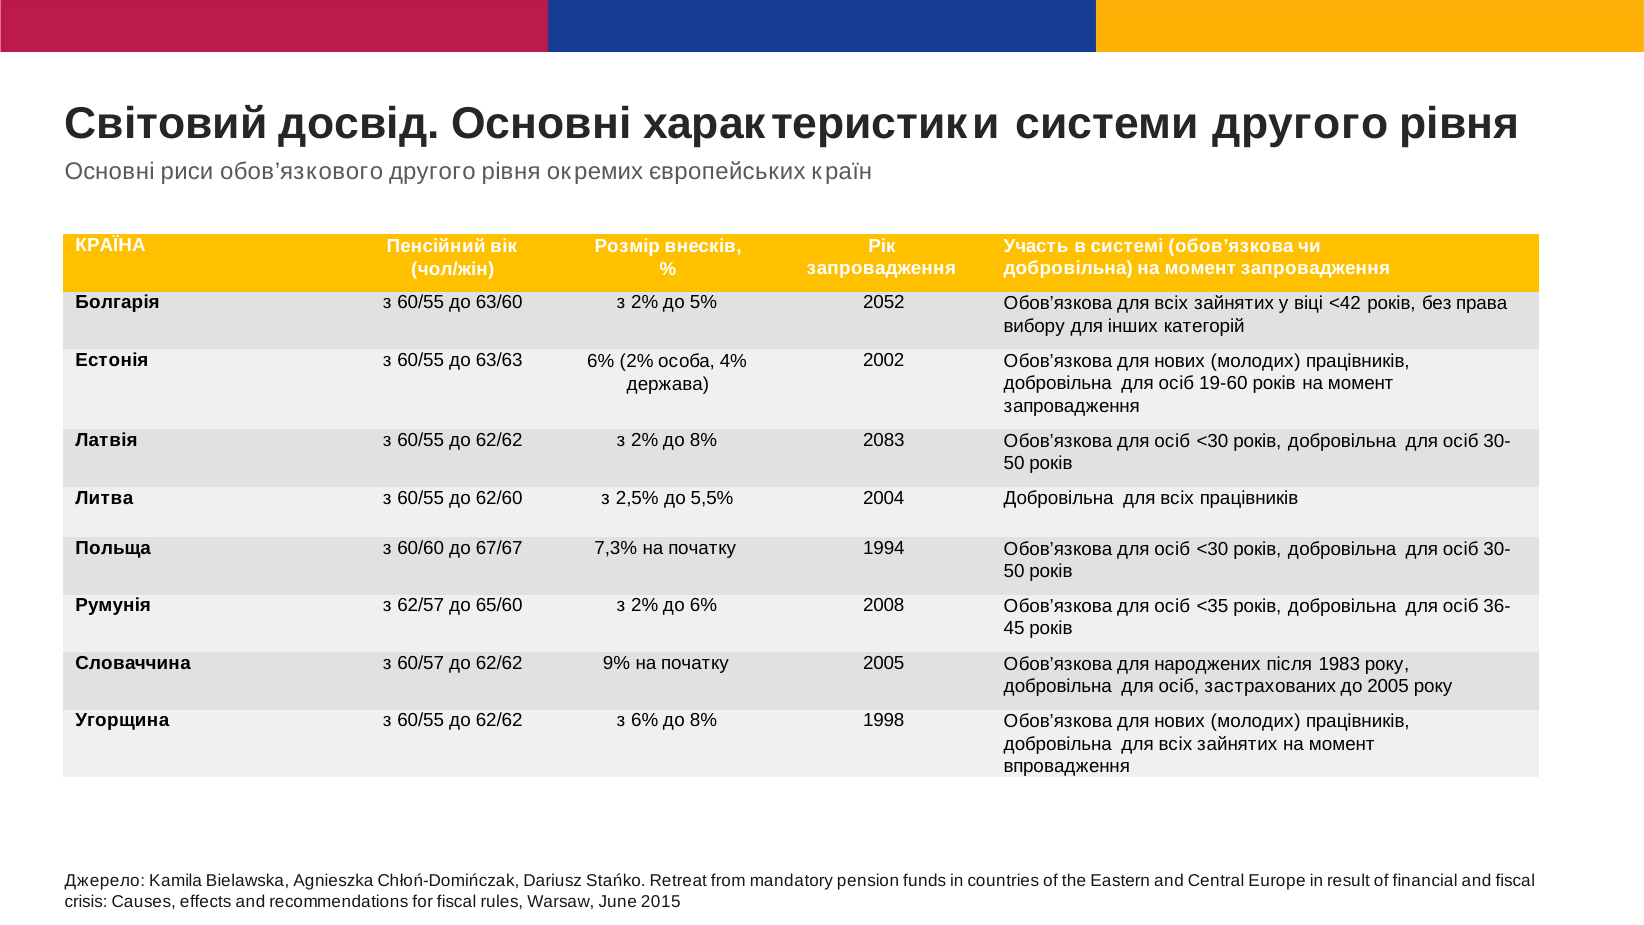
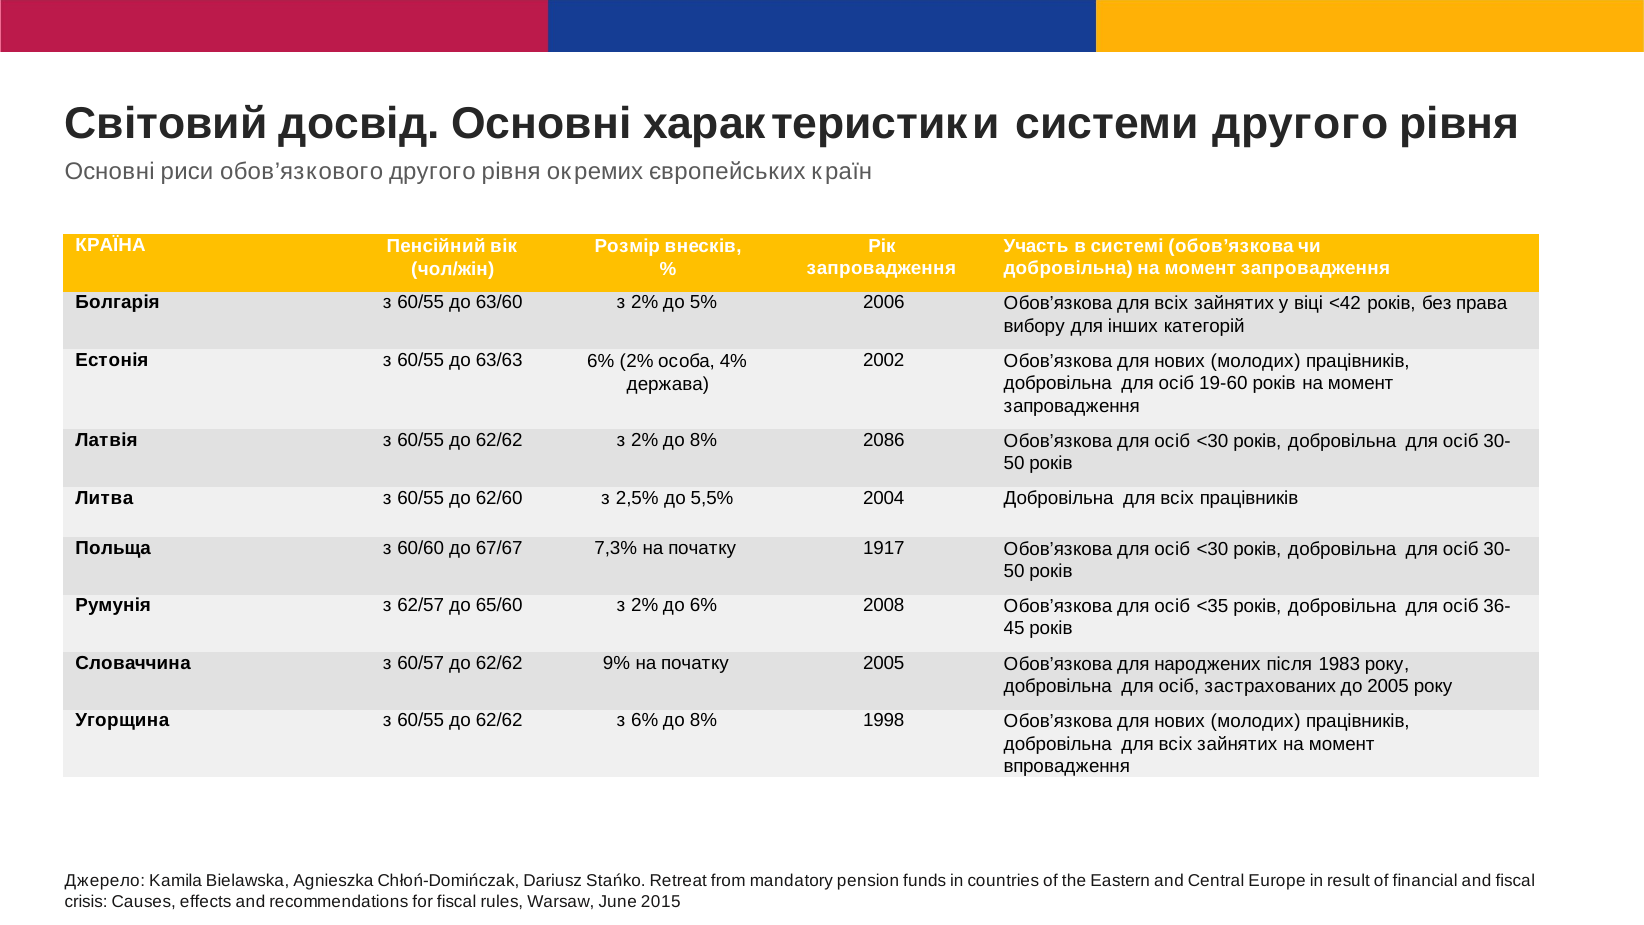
2052: 2052 -> 2006 (884, 303)
2083: 2083 -> 2086 (884, 440)
1994: 1994 -> 1917 (884, 548)
